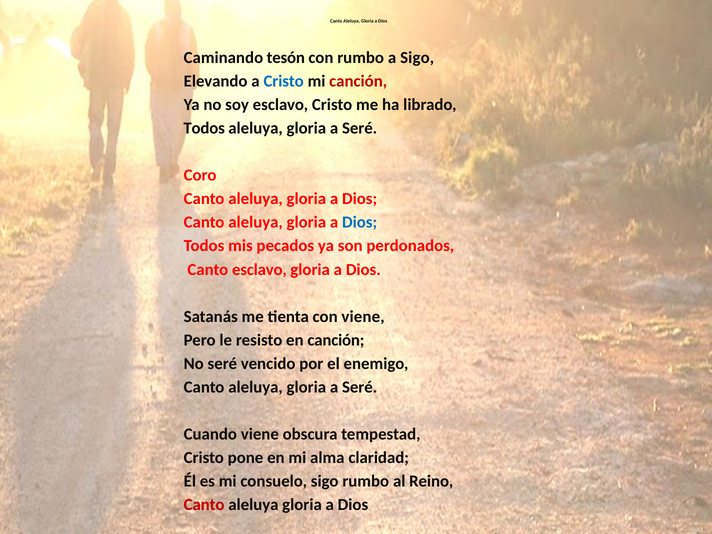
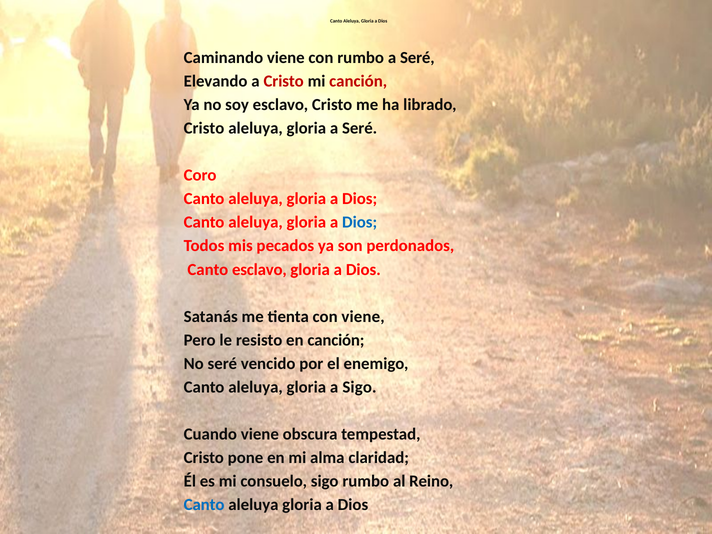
Caminando tesón: tesón -> viene (286, 58)
rumbo a Sigo: Sigo -> Seré (417, 58)
Cristo colour: blue -> red (284, 81)
Todos: Todos -> Cristo (204, 128)
Seré: Seré -> Sigo (359, 387)
Canto colour: red -> blue (204, 505)
